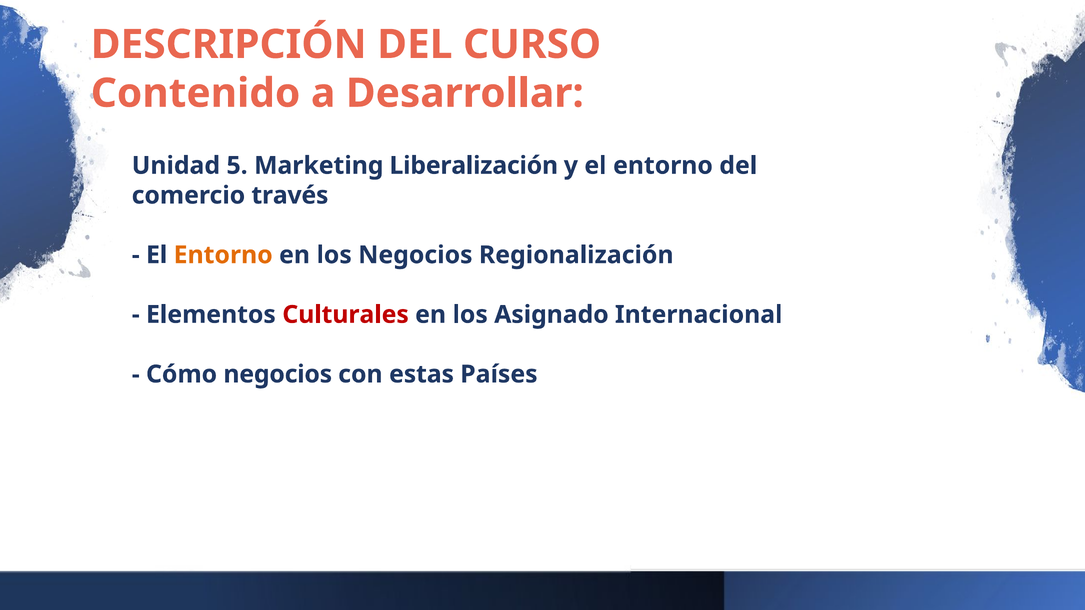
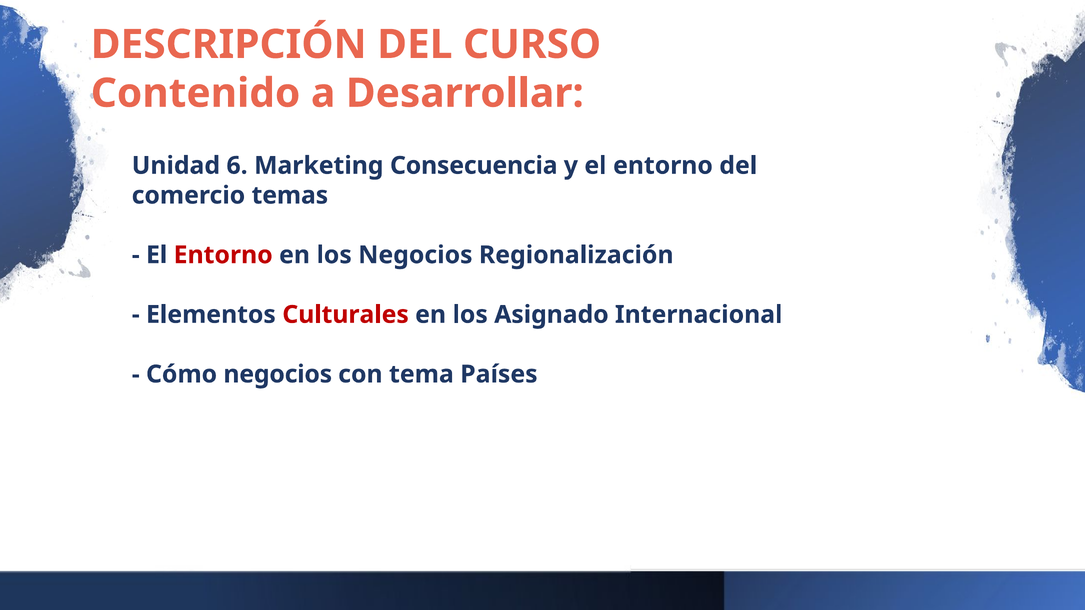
5: 5 -> 6 (237, 166)
Liberalización: Liberalización -> Consecuencia (474, 166)
través: través -> temas (290, 195)
Entorno colour: orange -> red (223, 255)
estas: estas -> tema (421, 374)
